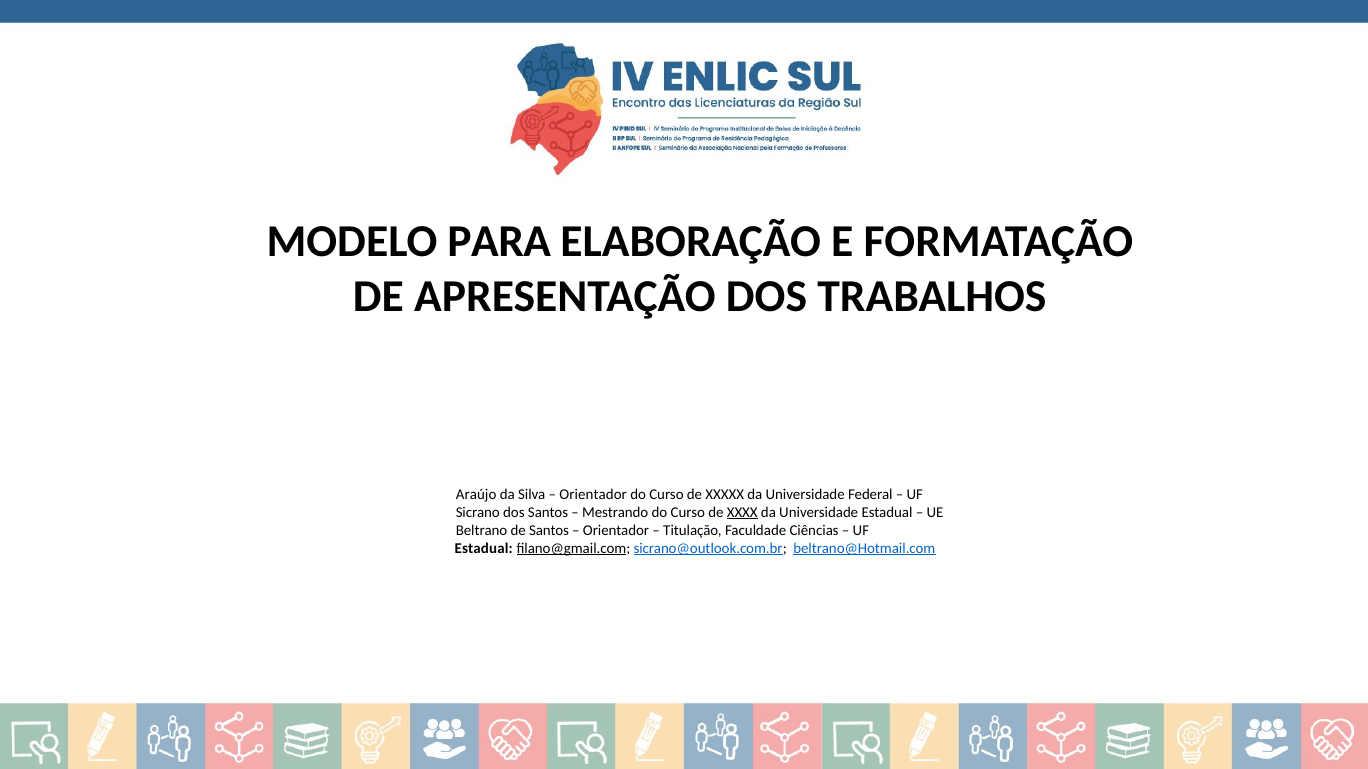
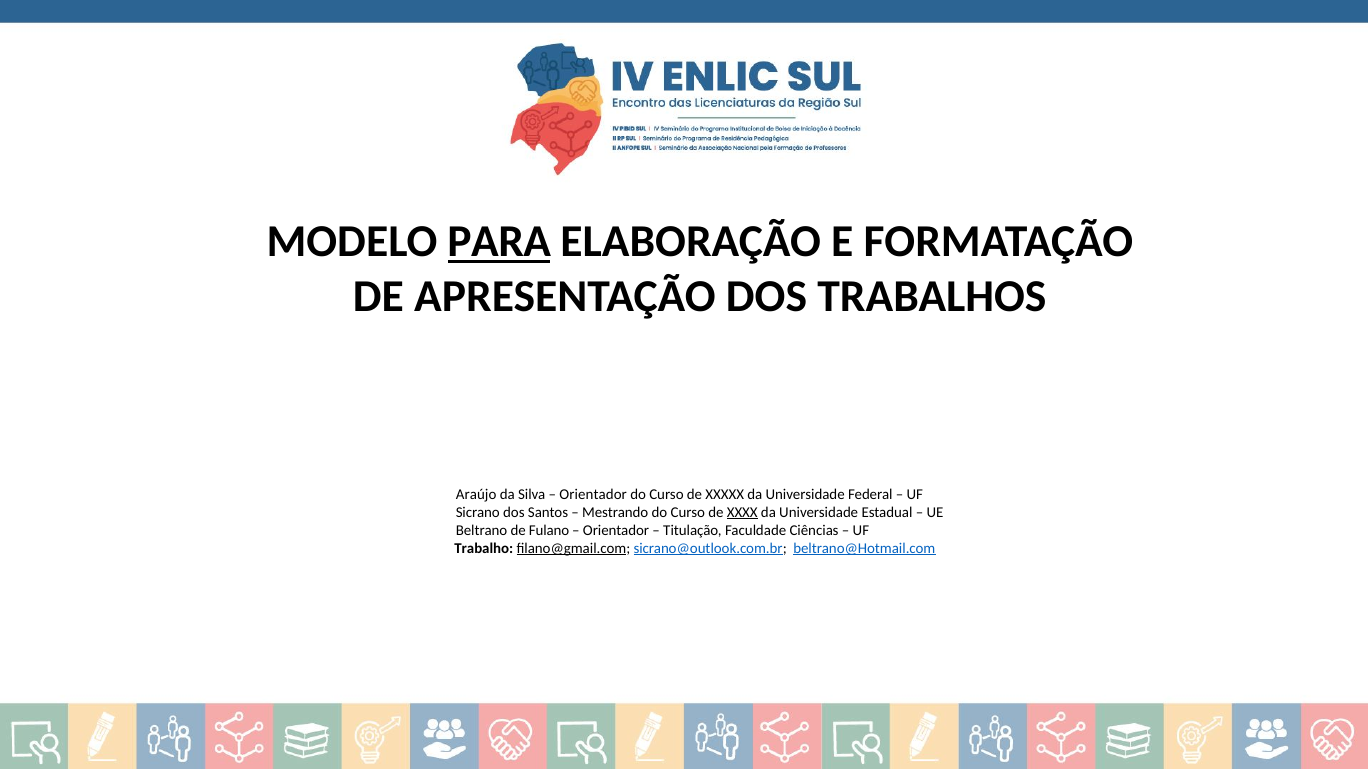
PARA underline: none -> present (499, 242)
de Santos: Santos -> Fulano (549, 531)
Estadual: Estadual -> Trabalho (484, 549)
